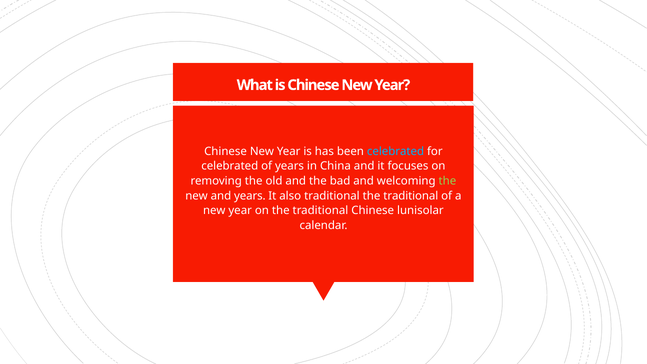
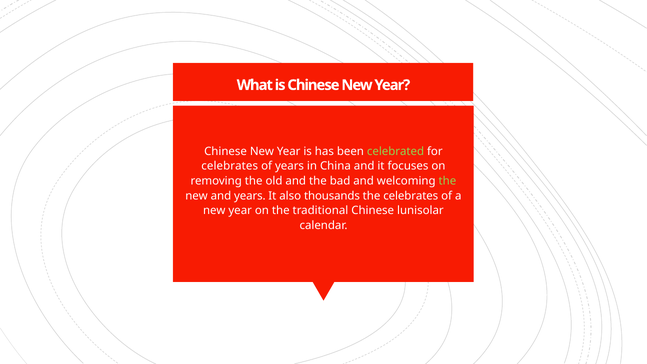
celebrated colour: light blue -> light green (396, 151)
celebrated: celebrated -> celebrates (230, 166)
also traditional: traditional -> thousands (332, 196)
traditional: traditional -> celebrates (411, 196)
